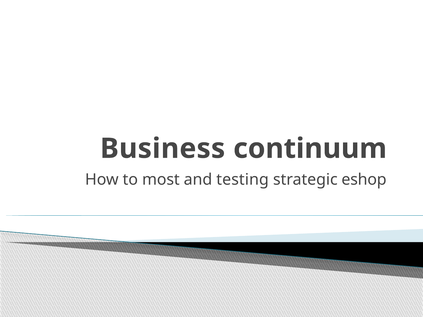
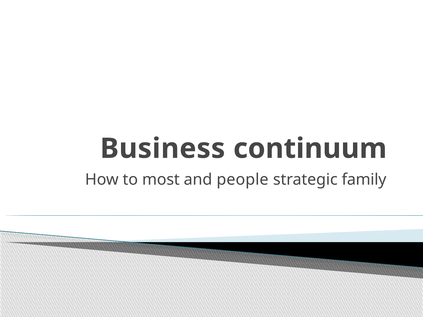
testing: testing -> people (243, 180)
eshop: eshop -> family (364, 180)
